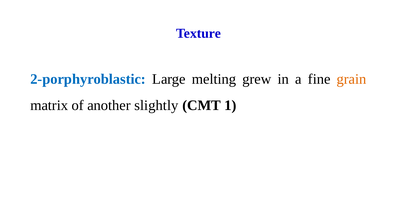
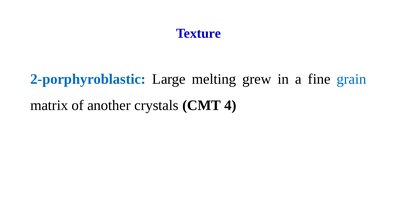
grain colour: orange -> blue (352, 79)
slightly: slightly -> crystals (156, 105)
1: 1 -> 4 (230, 105)
